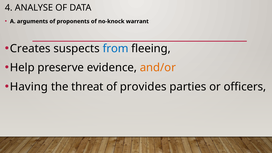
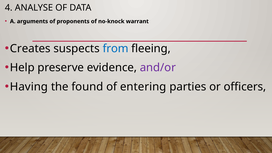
and/or colour: orange -> purple (158, 68)
threat: threat -> found (87, 87)
provides: provides -> entering (143, 87)
